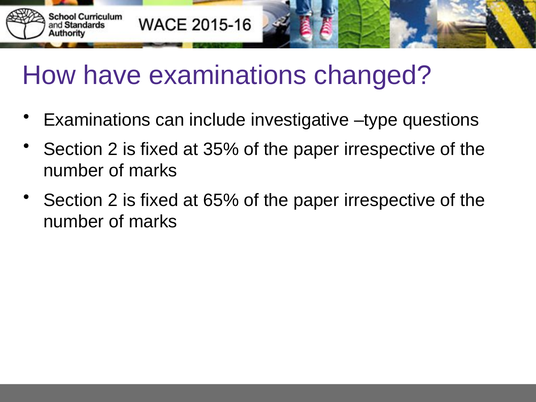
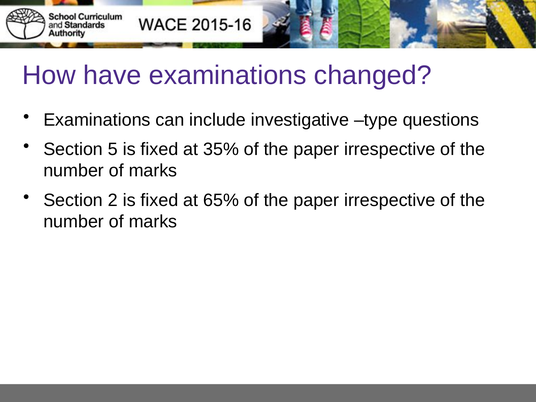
2: 2 -> 5 (113, 149)
